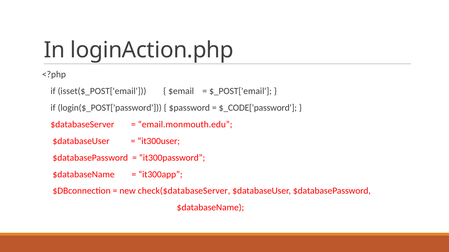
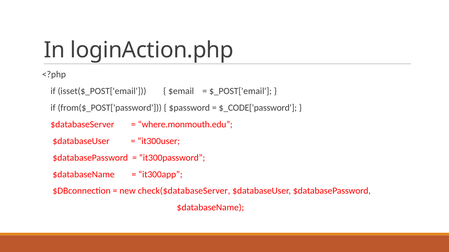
login($_POST['password: login($_POST['password -> from($_POST['password (110, 108)
email.monmouth.edu: email.monmouth.edu -> where.monmouth.edu (185, 125)
